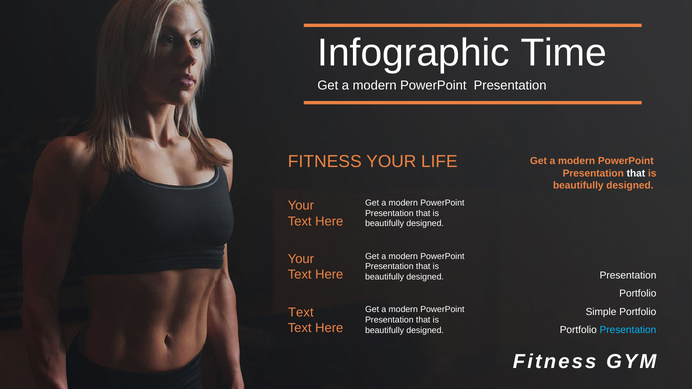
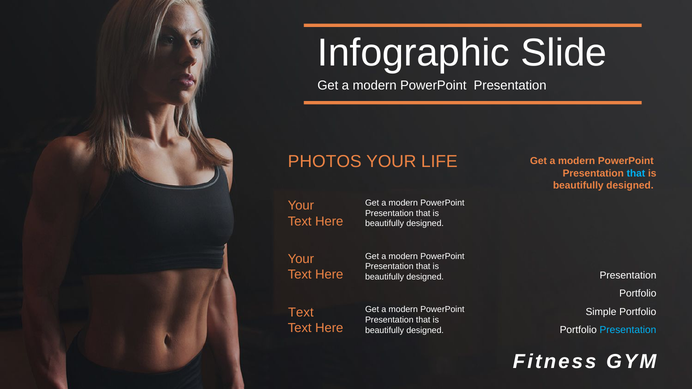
Time: Time -> Slide (564, 53)
FITNESS: FITNESS -> PHOTOS (325, 162)
that colour: white -> light blue (636, 173)
